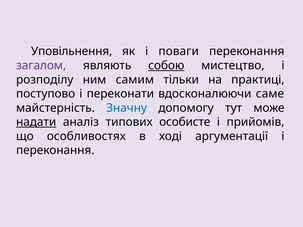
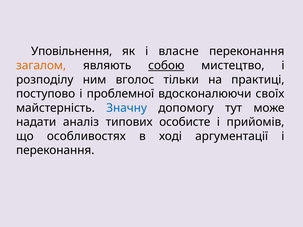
поваги: поваги -> власне (179, 51)
загалом colour: purple -> orange (41, 66)
самим: самим -> вголос (135, 80)
переконати: переконати -> проблемної (120, 94)
саме: саме -> своїх (270, 94)
надати underline: present -> none (36, 122)
